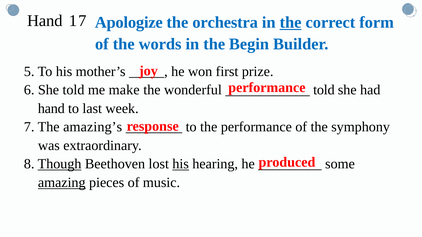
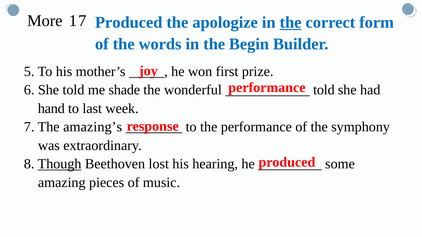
Hand: Hand -> More (45, 21)
Apologize: Apologize -> Produced (129, 22)
orchestra: orchestra -> apologize (225, 22)
make: make -> shade (124, 90)
his underline: present -> none (181, 164)
amazing underline: present -> none (62, 183)
